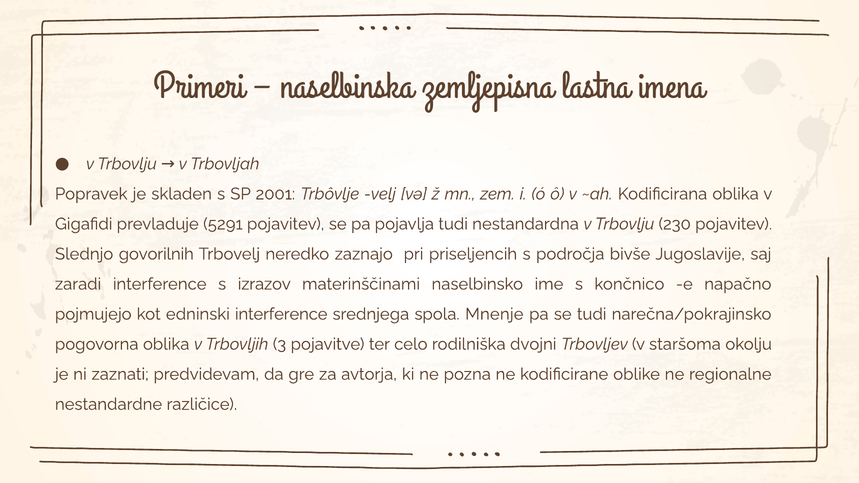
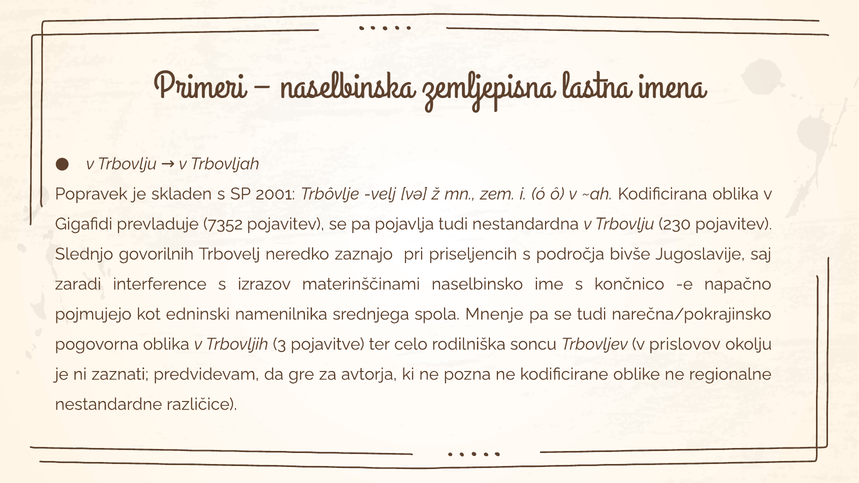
5291: 5291 -> 7352 (223, 224)
edninski interference: interference -> namenilnika (281, 314)
dvojni: dvojni -> soncu (533, 344)
staršoma: staršoma -> prislovov (685, 344)
